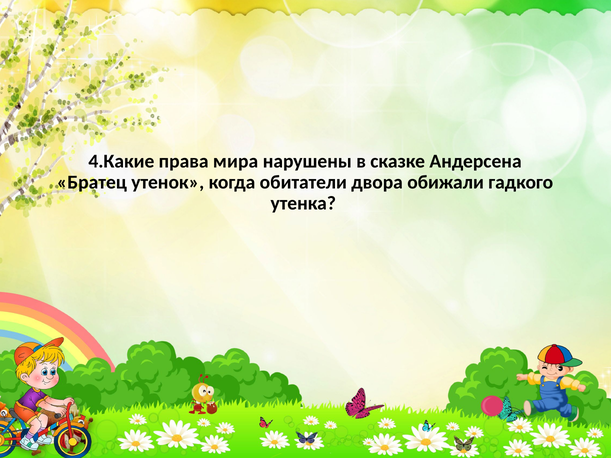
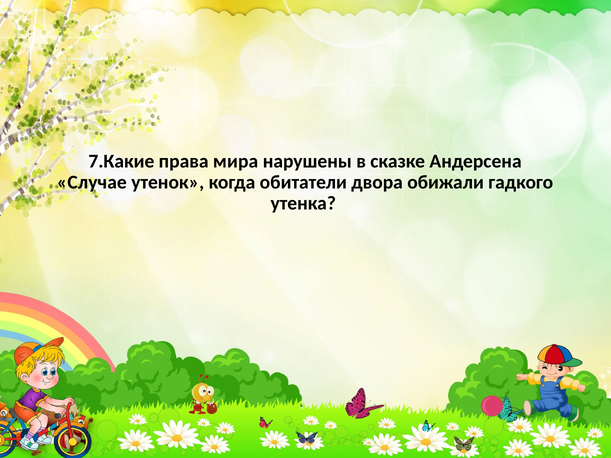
4.Какие: 4.Какие -> 7.Какие (121, 161)
Братец: Братец -> Случае (92, 182)
